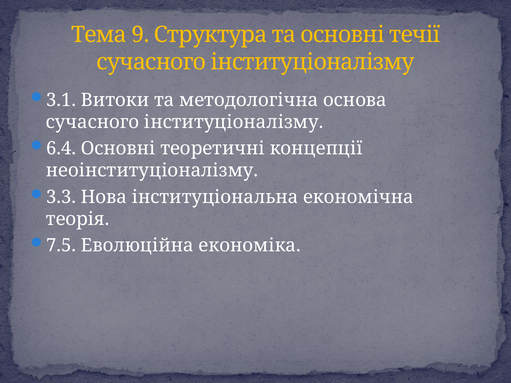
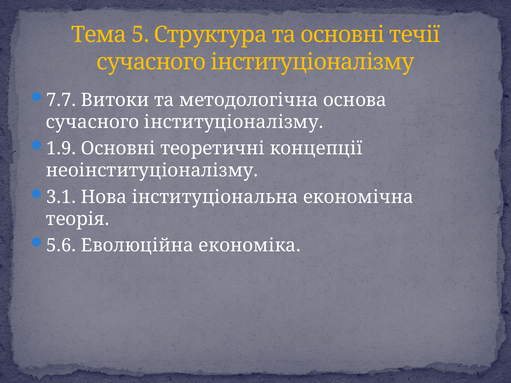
9: 9 -> 5 (140, 35)
3.1: 3.1 -> 7.7 (61, 100)
6.4: 6.4 -> 1.9 (61, 149)
3.3: 3.3 -> 3.1 (61, 197)
7.5: 7.5 -> 5.6 (61, 246)
